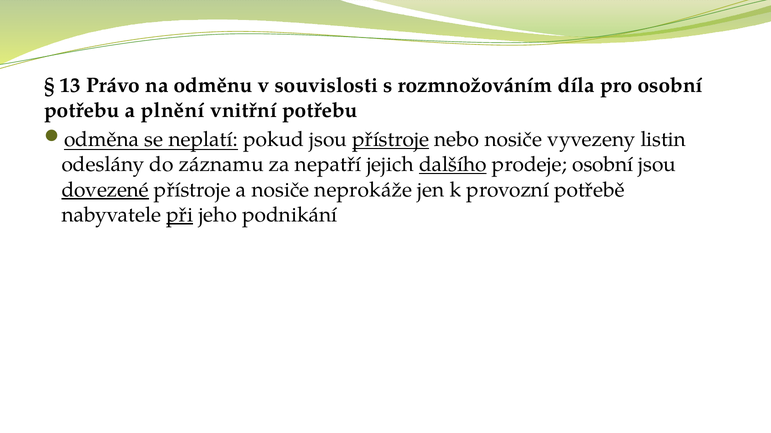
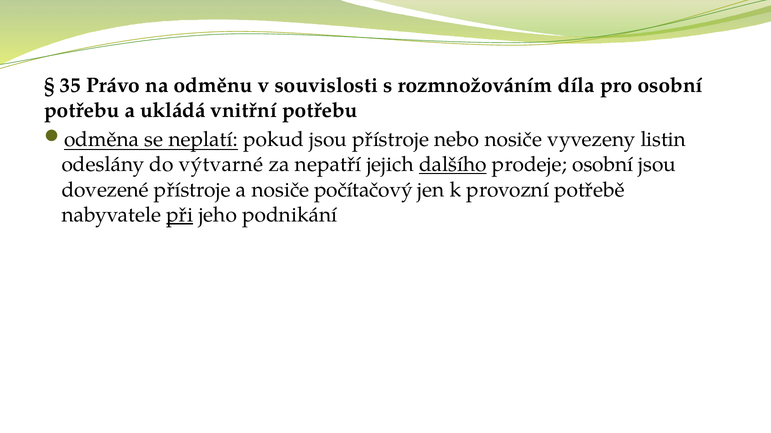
13: 13 -> 35 (70, 85)
plnění: plnění -> ukládá (173, 110)
přístroje underline: present -> none (391, 140)
záznamu: záznamu -> výtvarné (221, 165)
dovezené underline: present -> none (105, 190)
neprokáže: neprokáže -> počítačový (363, 190)
